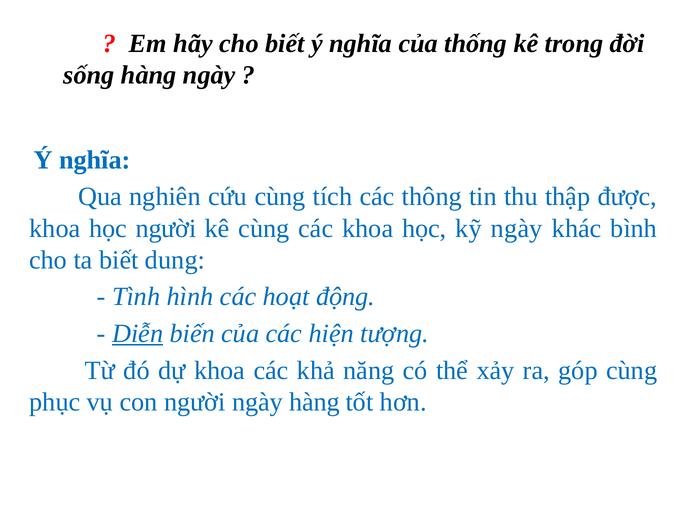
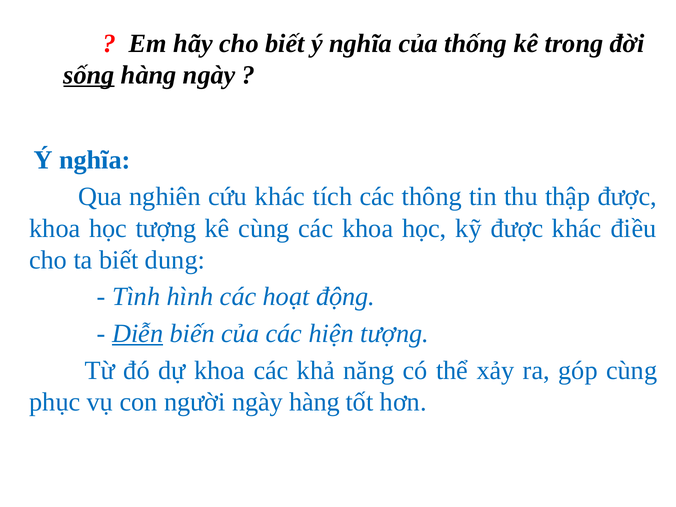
sống underline: none -> present (89, 75)
cứu cùng: cùng -> khác (280, 197)
học người: người -> tượng (166, 228)
kỹ ngày: ngày -> được (517, 228)
bình: bình -> điều (634, 228)
